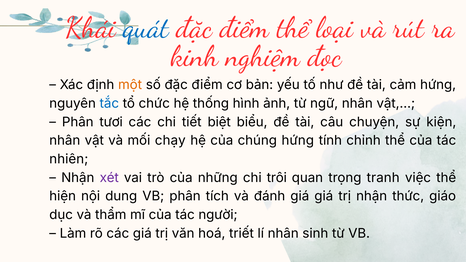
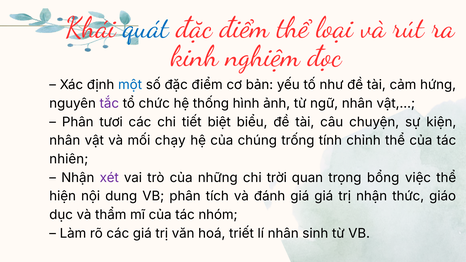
một colour: orange -> blue (130, 85)
tắc colour: blue -> purple (109, 103)
chúng hứng: hứng -> trống (298, 141)
trôi: trôi -> trời (277, 178)
tranh: tranh -> bổng (383, 178)
người: người -> nhóm (218, 215)
